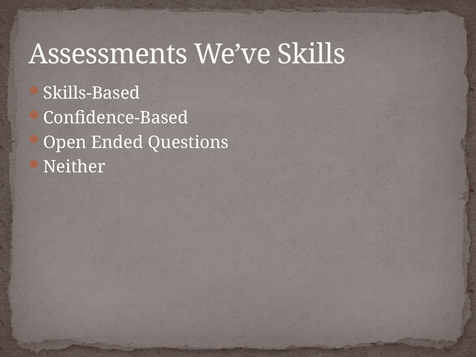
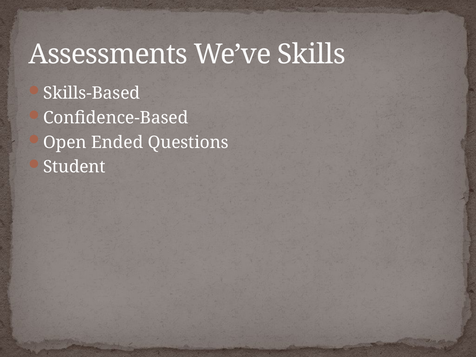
Neither: Neither -> Student (74, 167)
